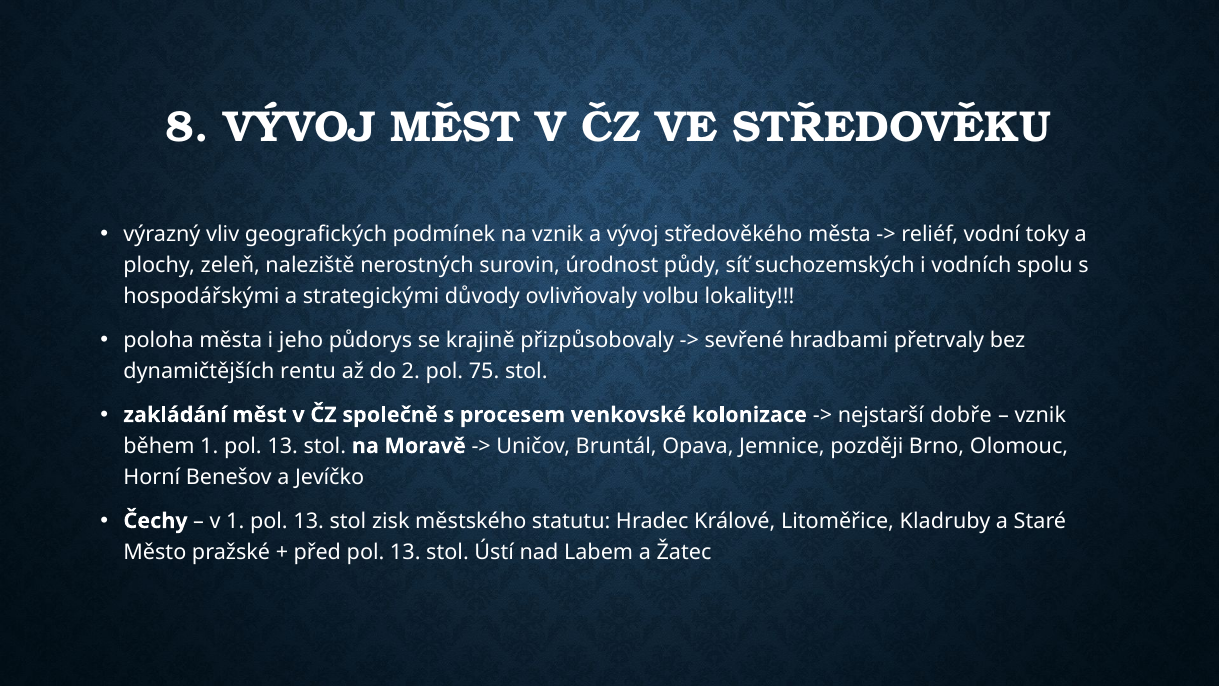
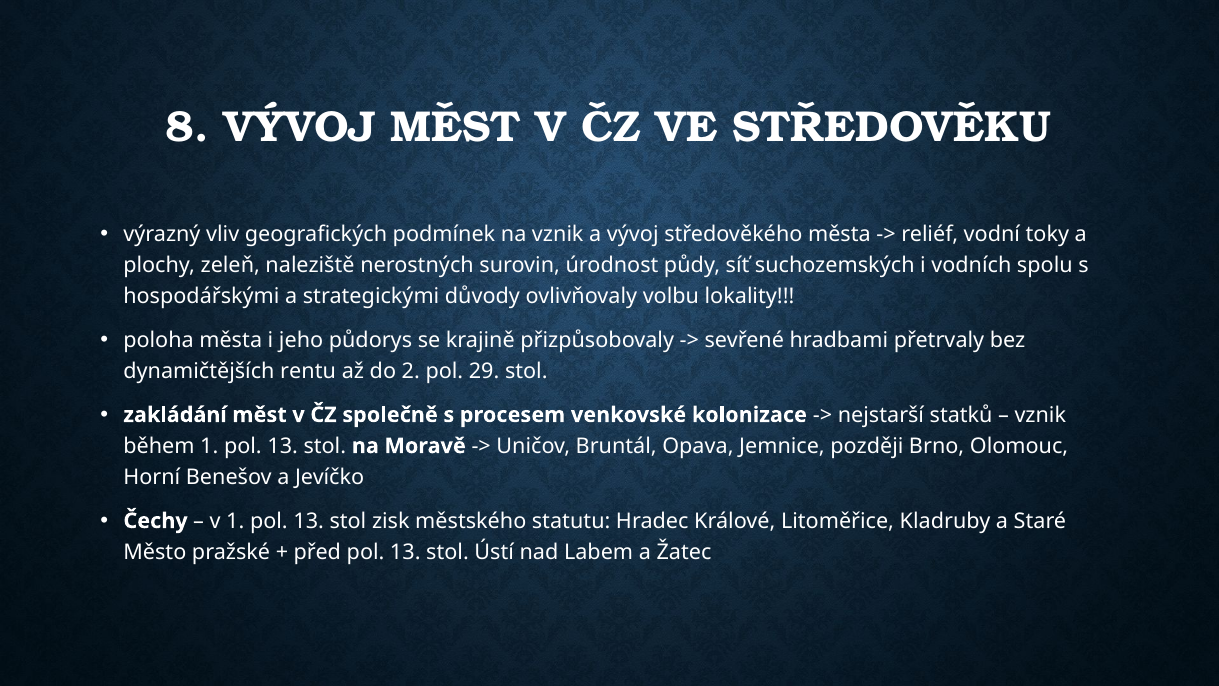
75: 75 -> 29 (484, 371)
dobře: dobře -> statků (961, 415)
